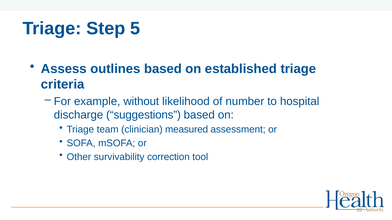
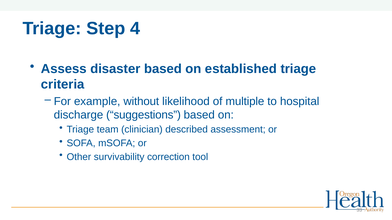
5: 5 -> 4 (135, 28)
outlines: outlines -> disaster (115, 69)
number: number -> multiple (245, 101)
measured: measured -> described (187, 130)
